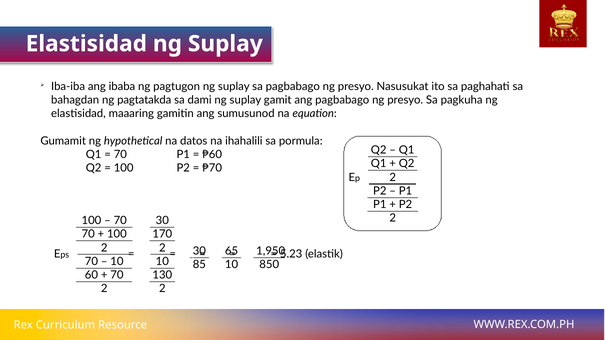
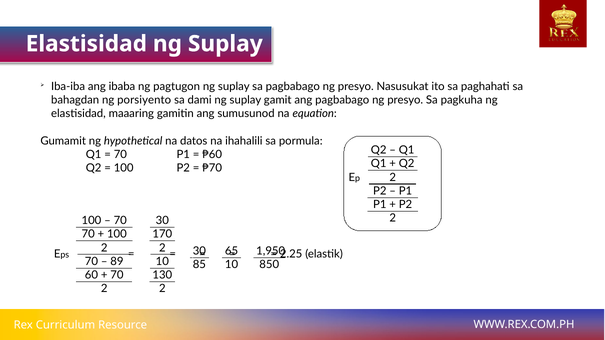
pagtatakda: pagtatakda -> porsiyento (144, 100)
5.23: 5.23 -> 2.25 (291, 254)
10: 10 -> 89 (117, 262)
